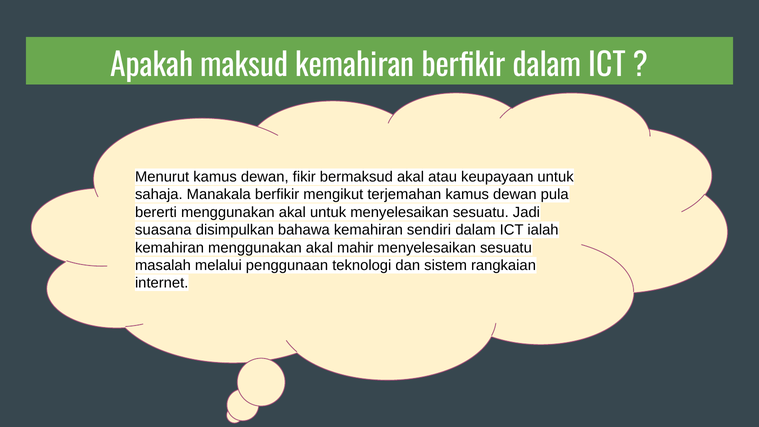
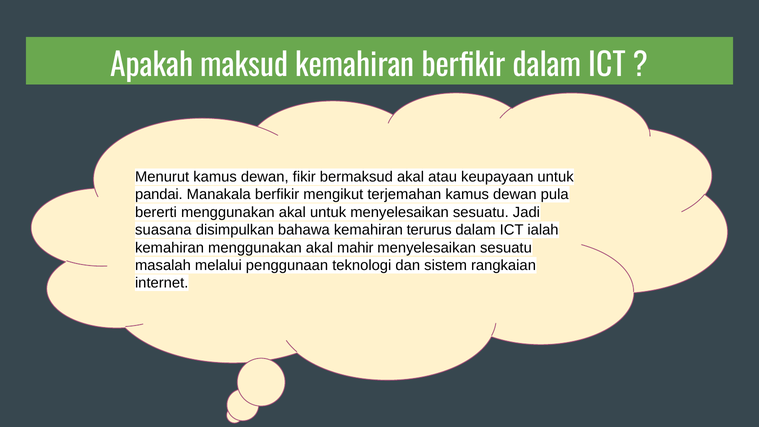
sahaja: sahaja -> pandai (159, 194)
sendiri: sendiri -> terurus (429, 230)
